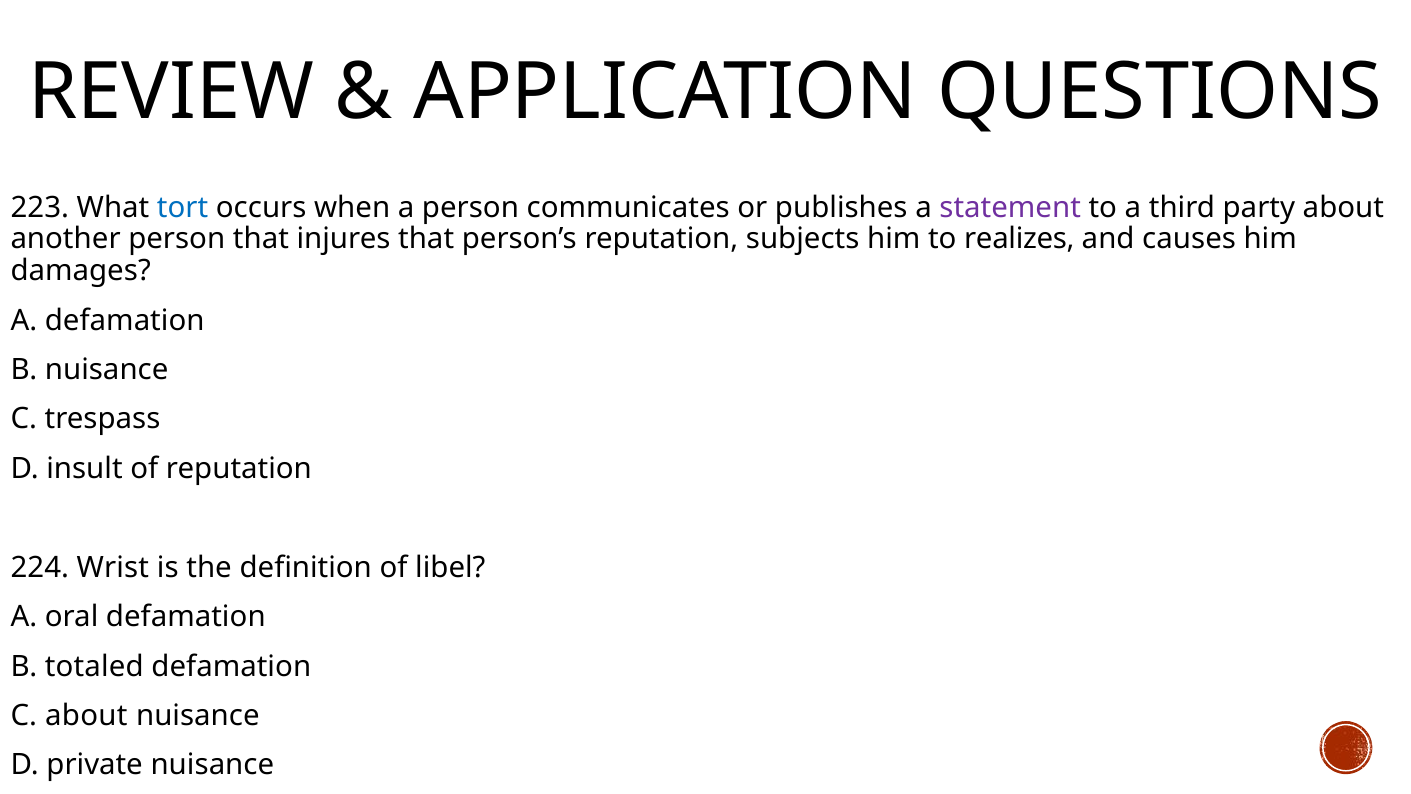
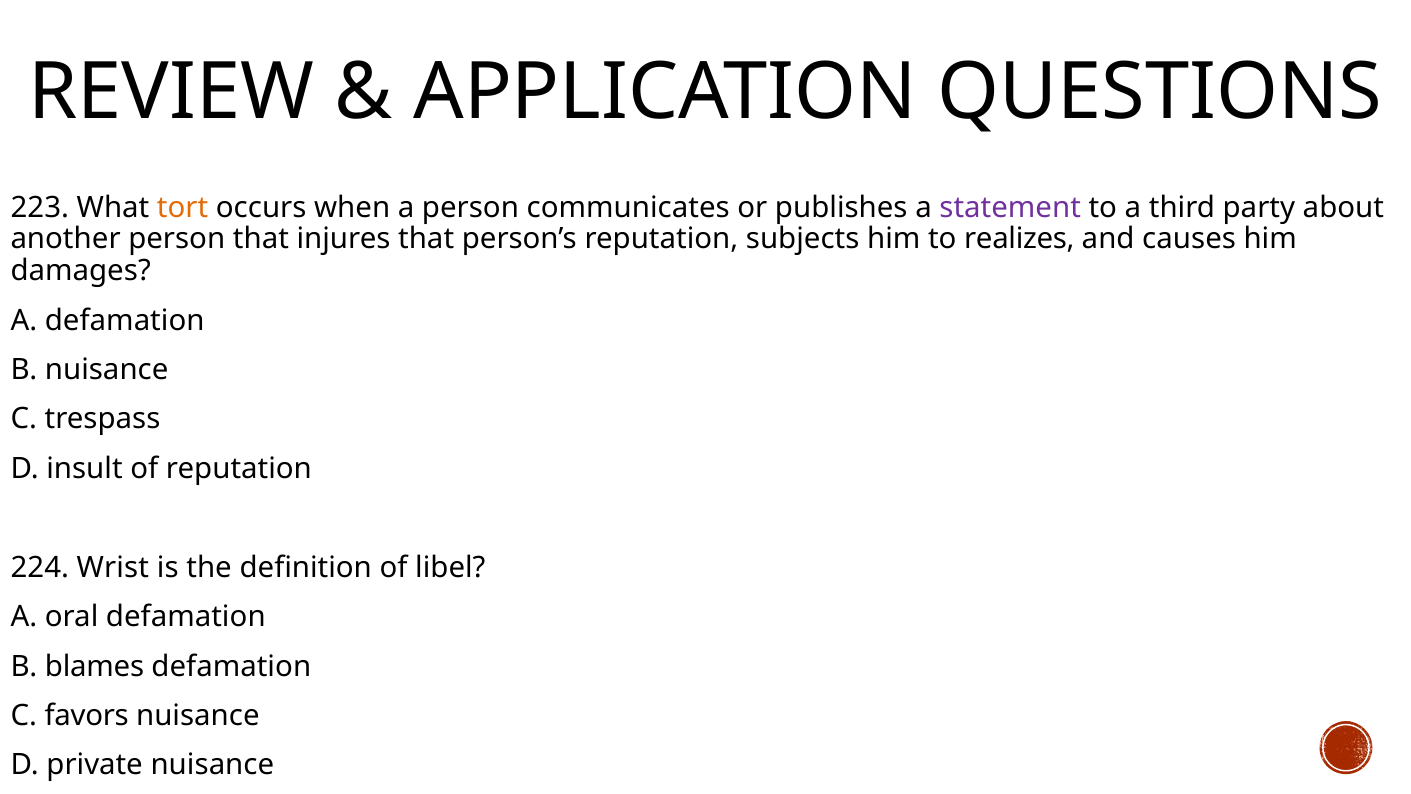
tort colour: blue -> orange (183, 207)
totaled: totaled -> blames (95, 666)
C about: about -> favors (87, 716)
